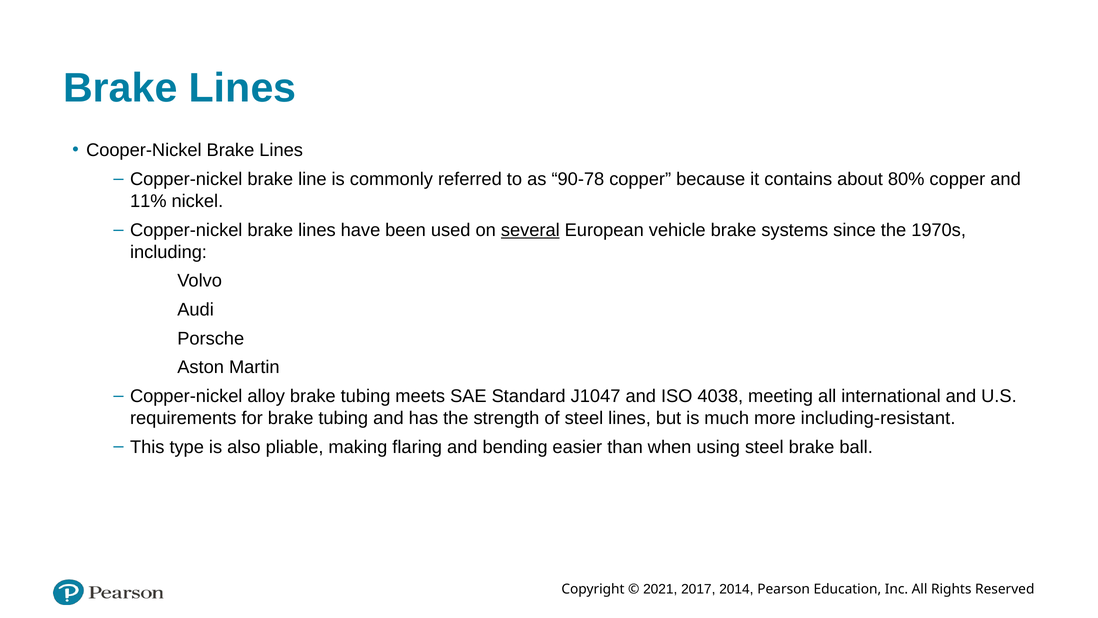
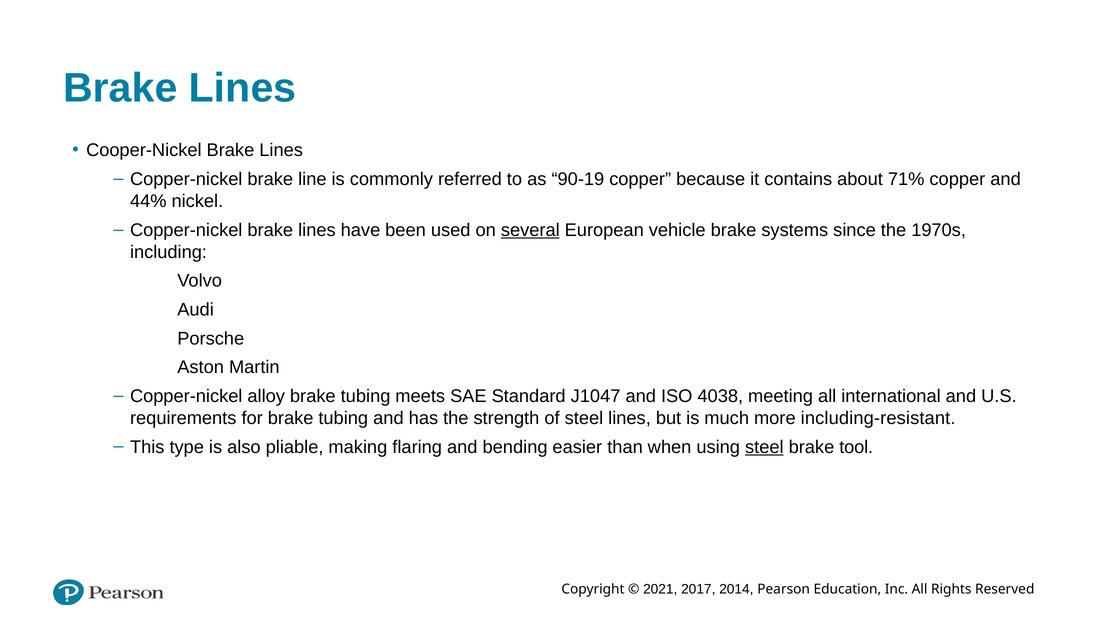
90-78: 90-78 -> 90-19 (578, 179)
80%: 80% -> 71% (906, 179)
11%: 11% -> 44% (148, 201)
steel underline: none -> present (764, 447)
ball: ball -> tool (856, 447)
